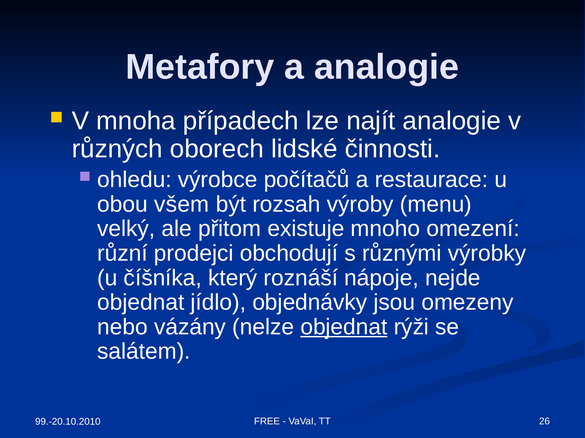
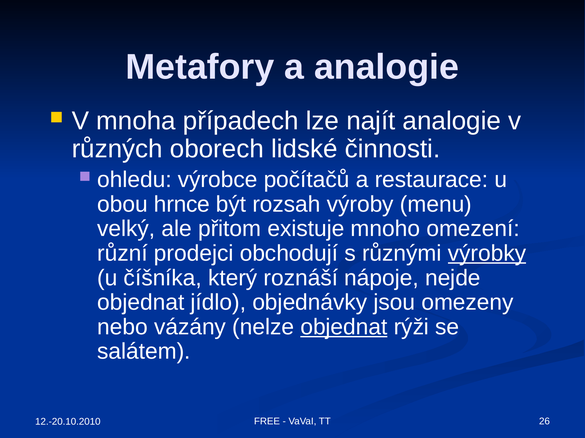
všem: všem -> hrnce (182, 205)
výrobky underline: none -> present (487, 254)
99.-20.10.2010: 99.-20.10.2010 -> 12.-20.10.2010 (68, 422)
